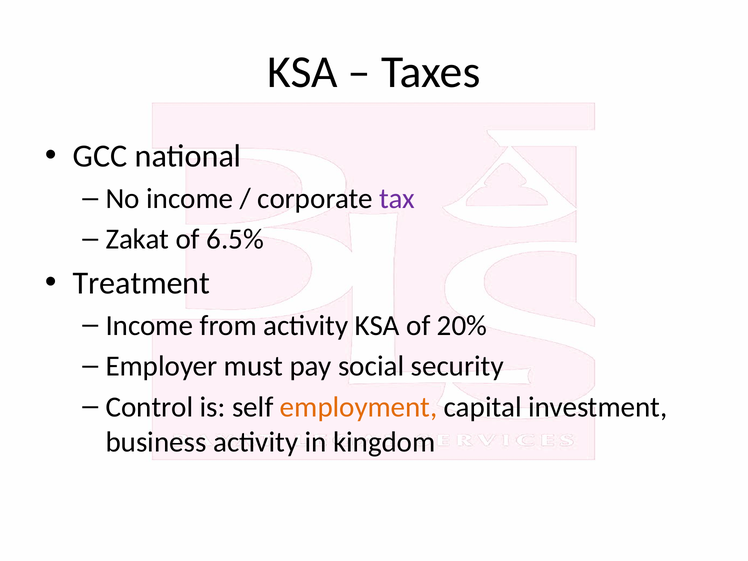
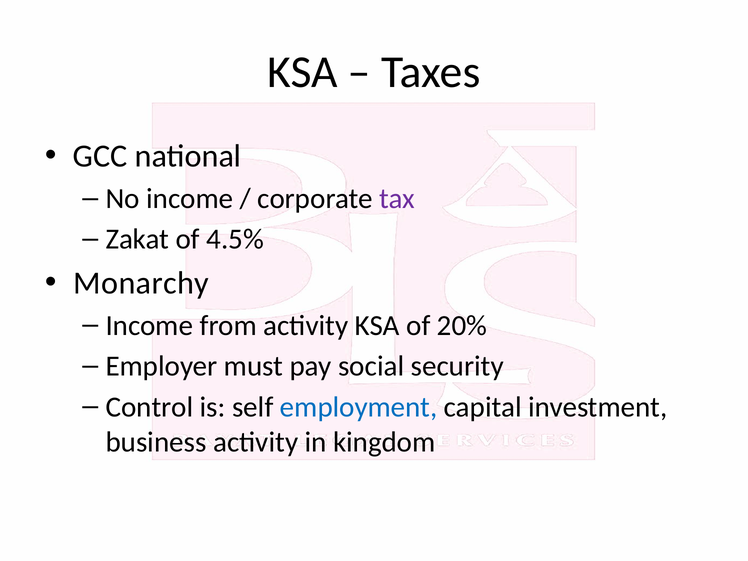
6.5%: 6.5% -> 4.5% (235, 239)
Treatment: Treatment -> Monarchy (141, 283)
employment colour: orange -> blue (359, 407)
